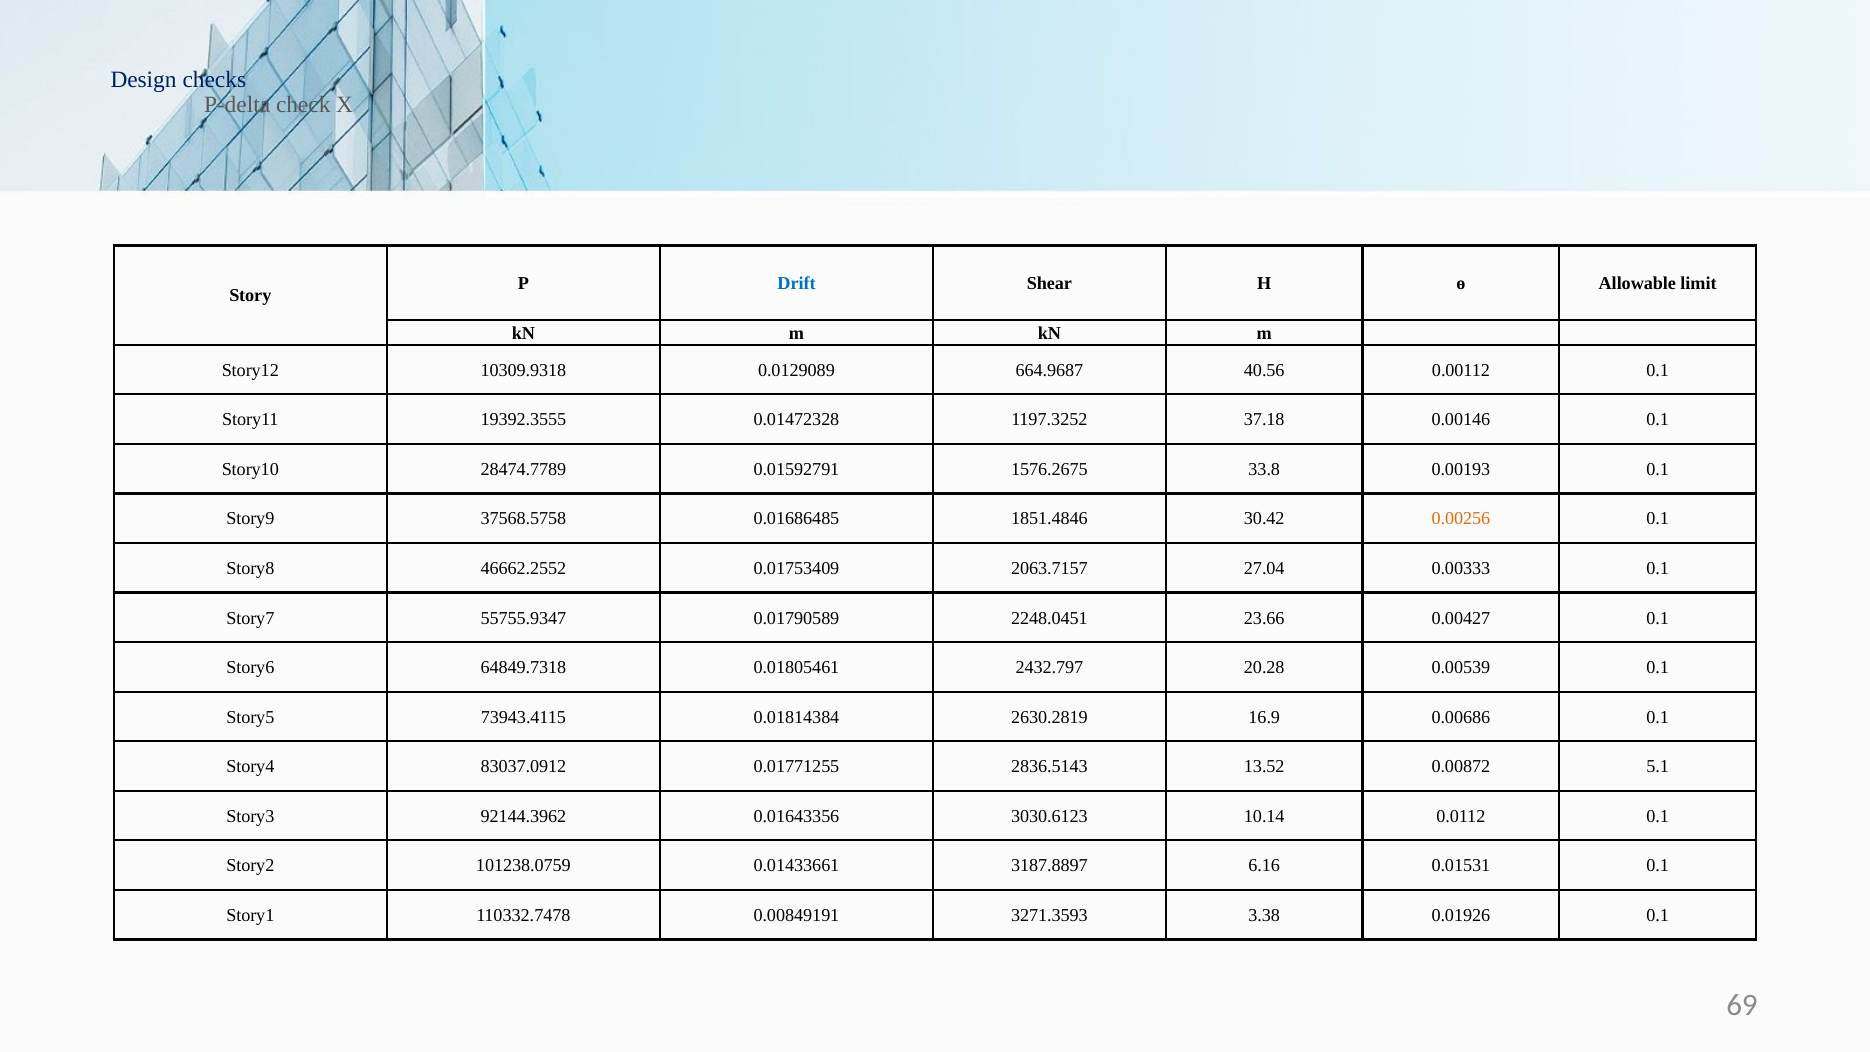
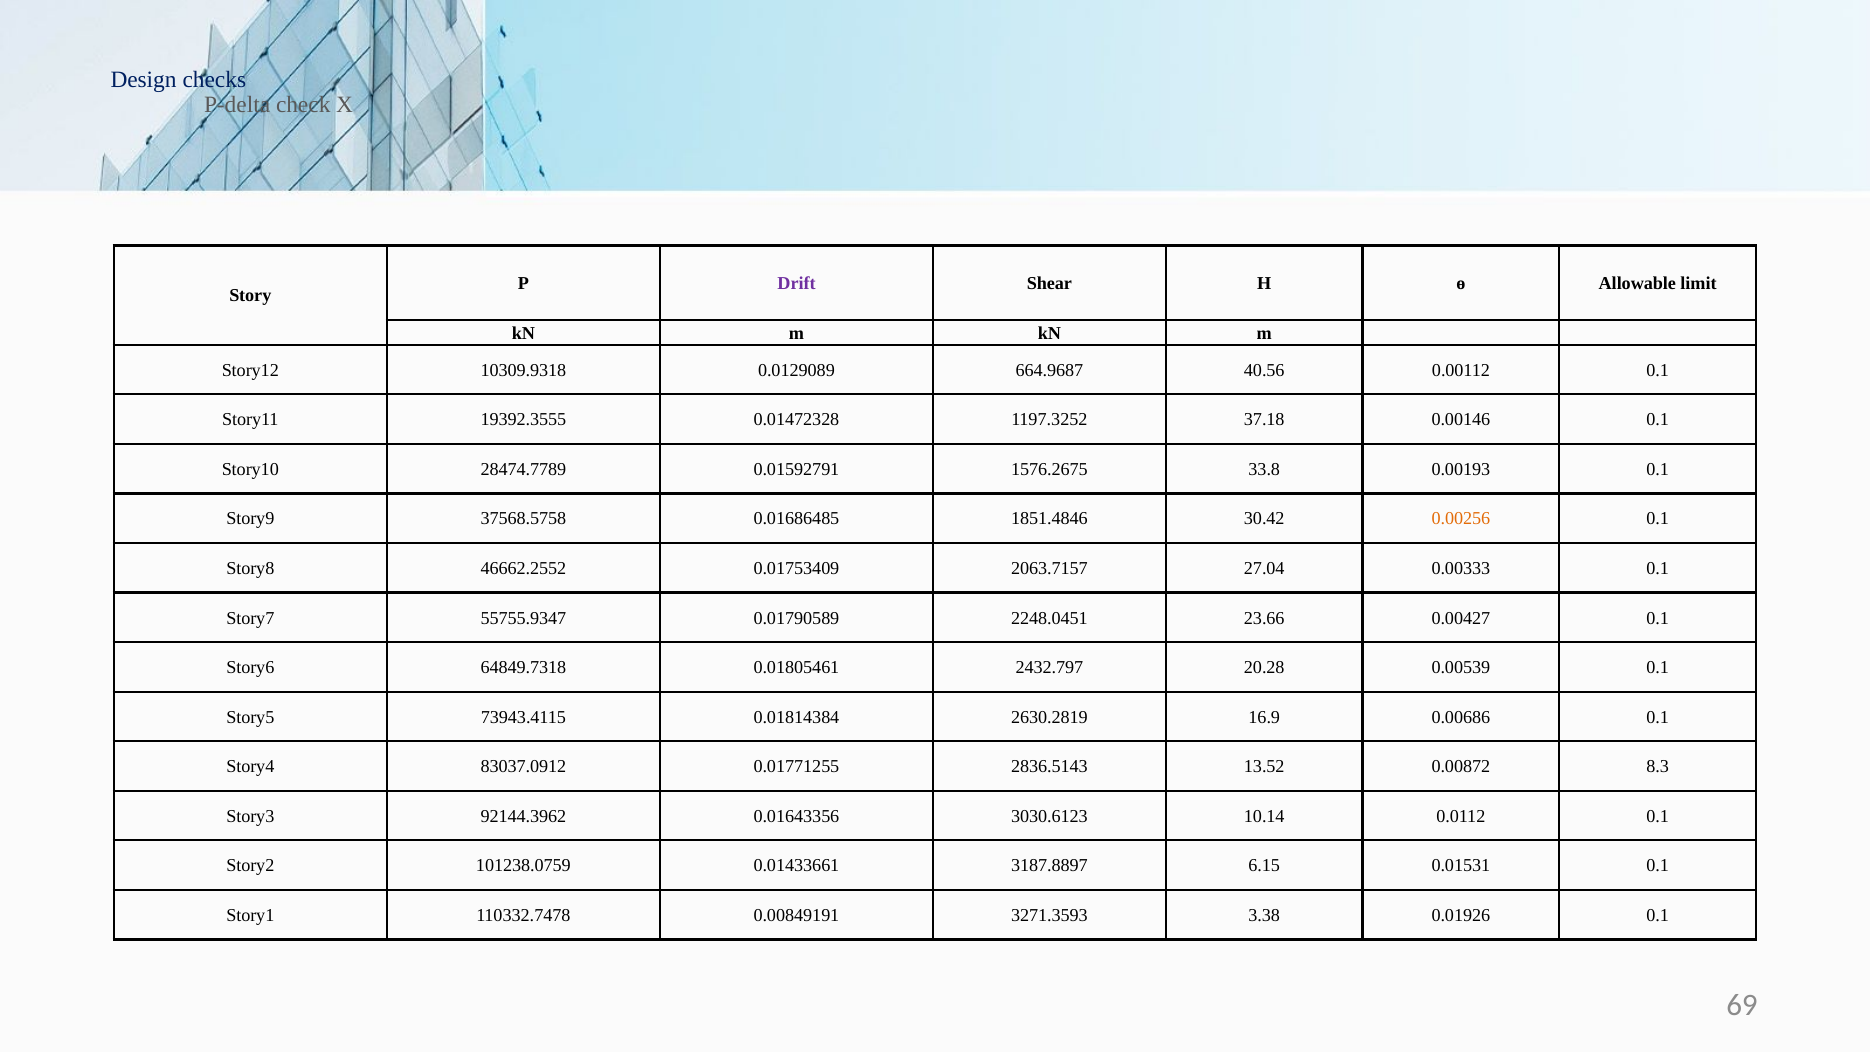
Drift colour: blue -> purple (797, 283)
5.1: 5.1 -> 8.3 (1658, 767)
6.16: 6.16 -> 6.15 (1264, 866)
